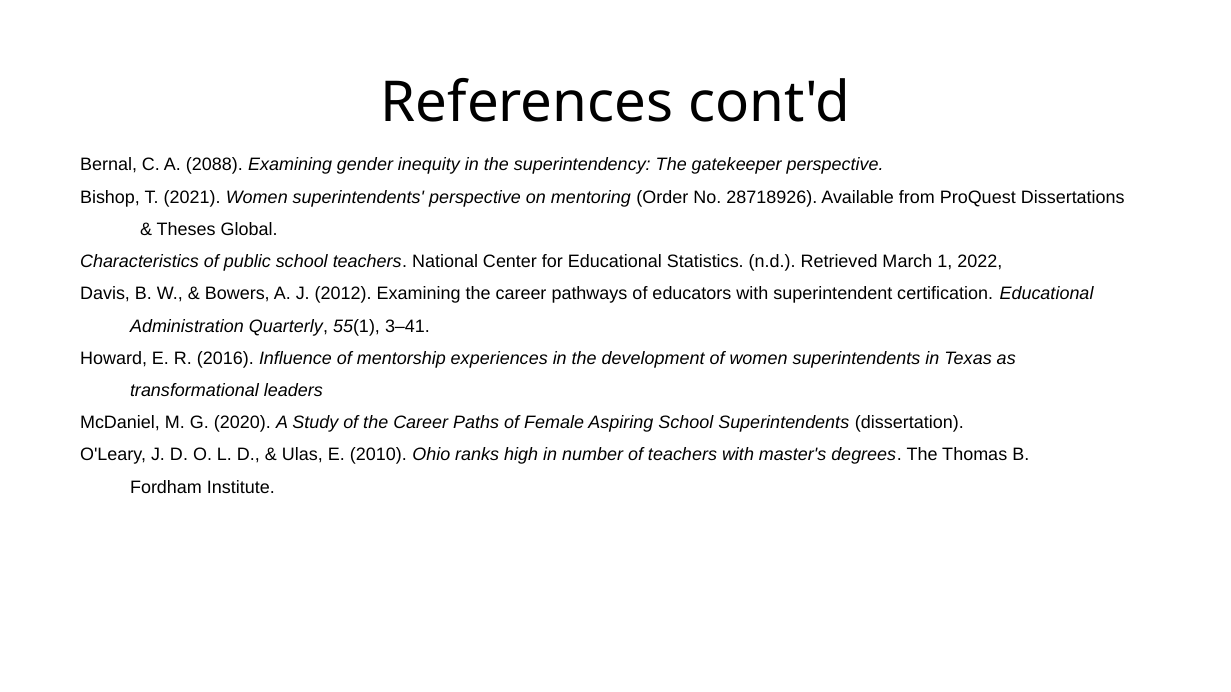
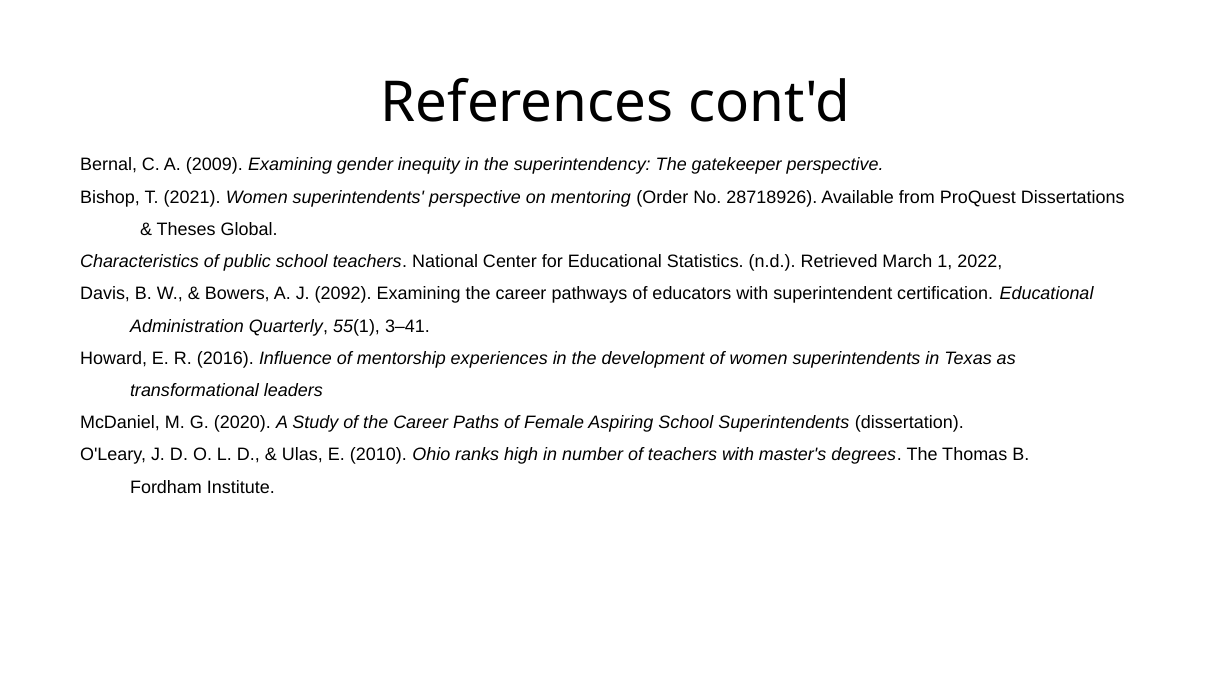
2088: 2088 -> 2009 (214, 165)
2012: 2012 -> 2092 (343, 294)
